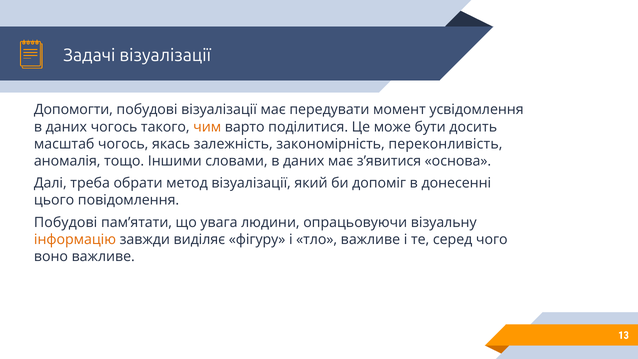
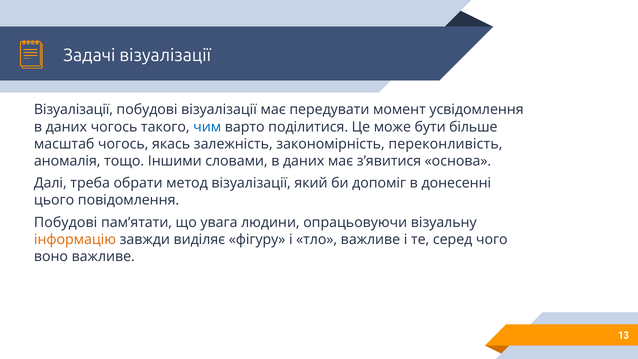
Допомогти: Допомогти -> Візуалізації (73, 110)
чим colour: orange -> blue (207, 127)
досить: досить -> більше (473, 127)
